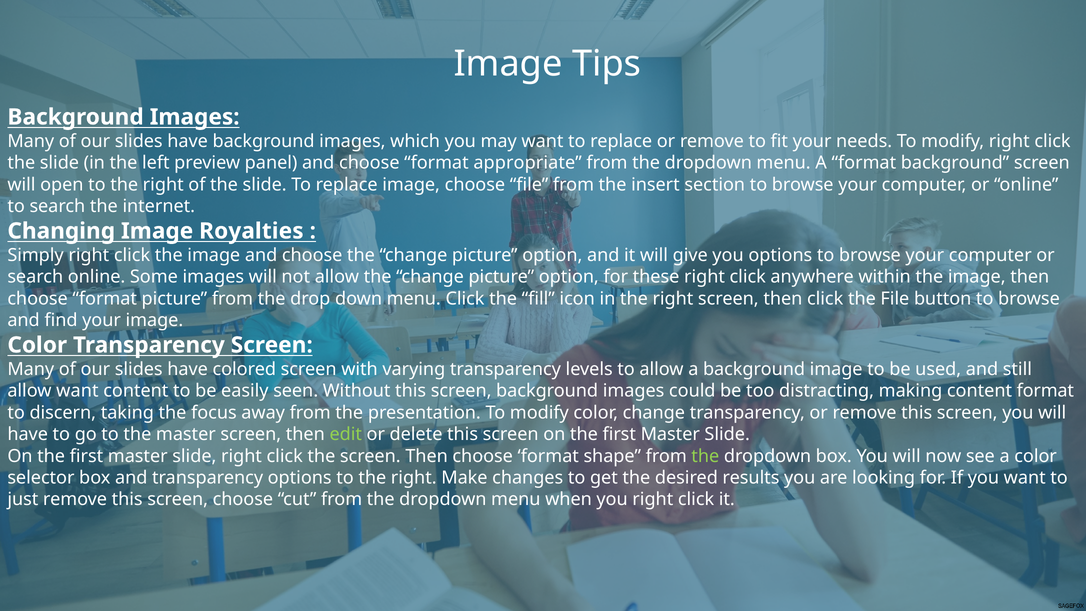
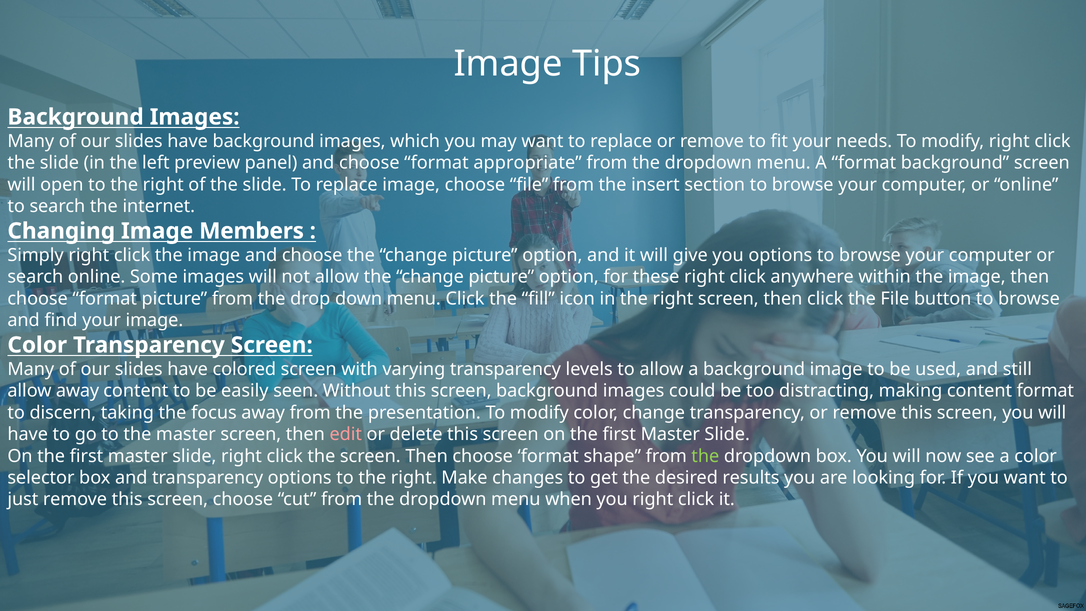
Royalties: Royalties -> Members (252, 231)
allow want: want -> away (78, 391)
edit colour: light green -> pink (346, 434)
